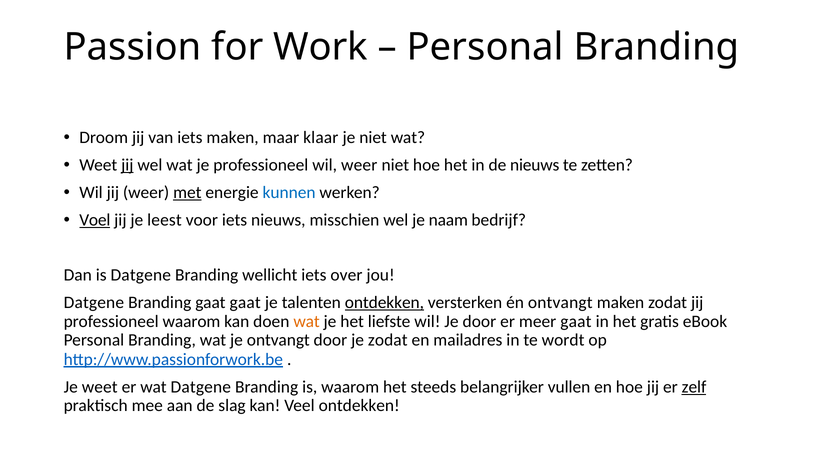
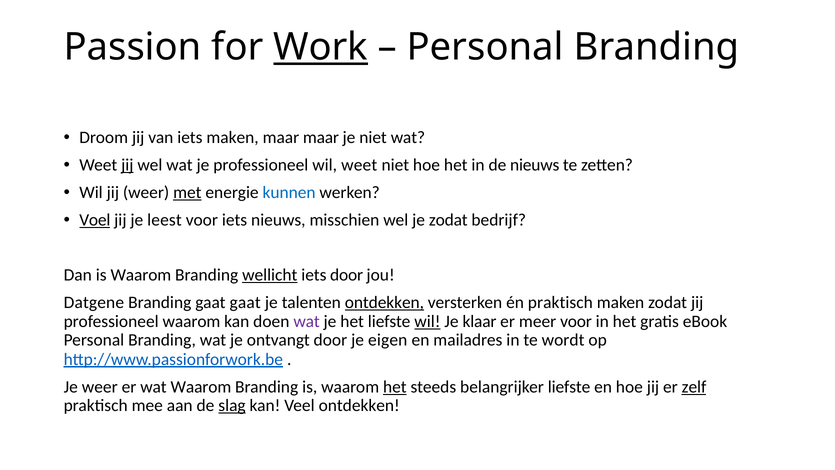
Work underline: none -> present (321, 47)
maar klaar: klaar -> maar (321, 137)
wil weer: weer -> weet (359, 165)
je naam: naam -> zodat (448, 220)
Dan is Datgene: Datgene -> Waarom (141, 275)
wellicht underline: none -> present (270, 275)
iets over: over -> door (347, 275)
én ontvangt: ontvangt -> praktisch (560, 302)
wat colour: orange -> purple (307, 321)
wil underline: none -> present (427, 321)
Je door: door -> klaar (480, 321)
meer gaat: gaat -> voor (576, 321)
je zodat: zodat -> eigen (388, 340)
Je weet: weet -> weer (100, 387)
wat Datgene: Datgene -> Waarom (201, 387)
het underline: none -> present (395, 387)
belangrijker vullen: vullen -> liefste (569, 387)
slag underline: none -> present (232, 405)
